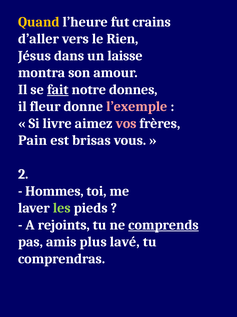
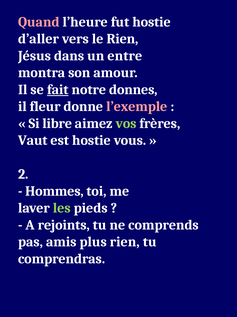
Quand colour: yellow -> pink (39, 22)
fut crains: crains -> hostie (152, 22)
laisse: laisse -> entre (125, 56)
livre: livre -> libre (57, 123)
vos colour: pink -> light green (126, 123)
Pain: Pain -> Vaut (33, 140)
est brisas: brisas -> hostie (91, 140)
comprends underline: present -> none (164, 224)
plus lavé: lavé -> rien (125, 241)
